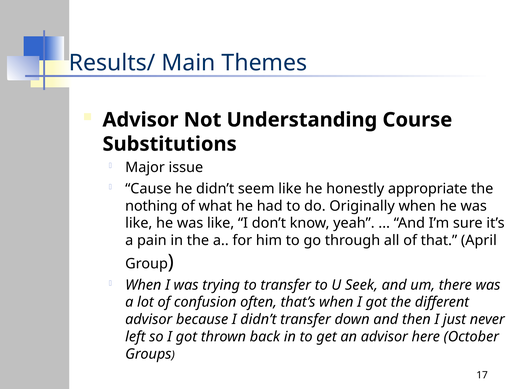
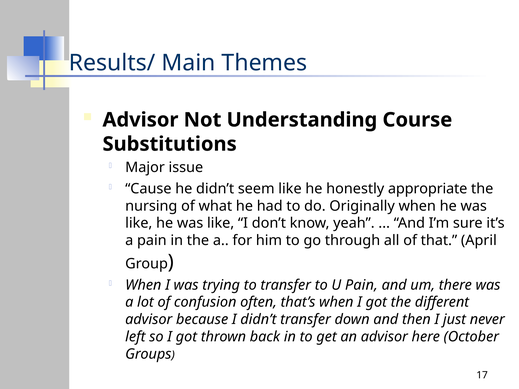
nothing: nothing -> nursing (151, 206)
U Seek: Seek -> Pain (361, 285)
